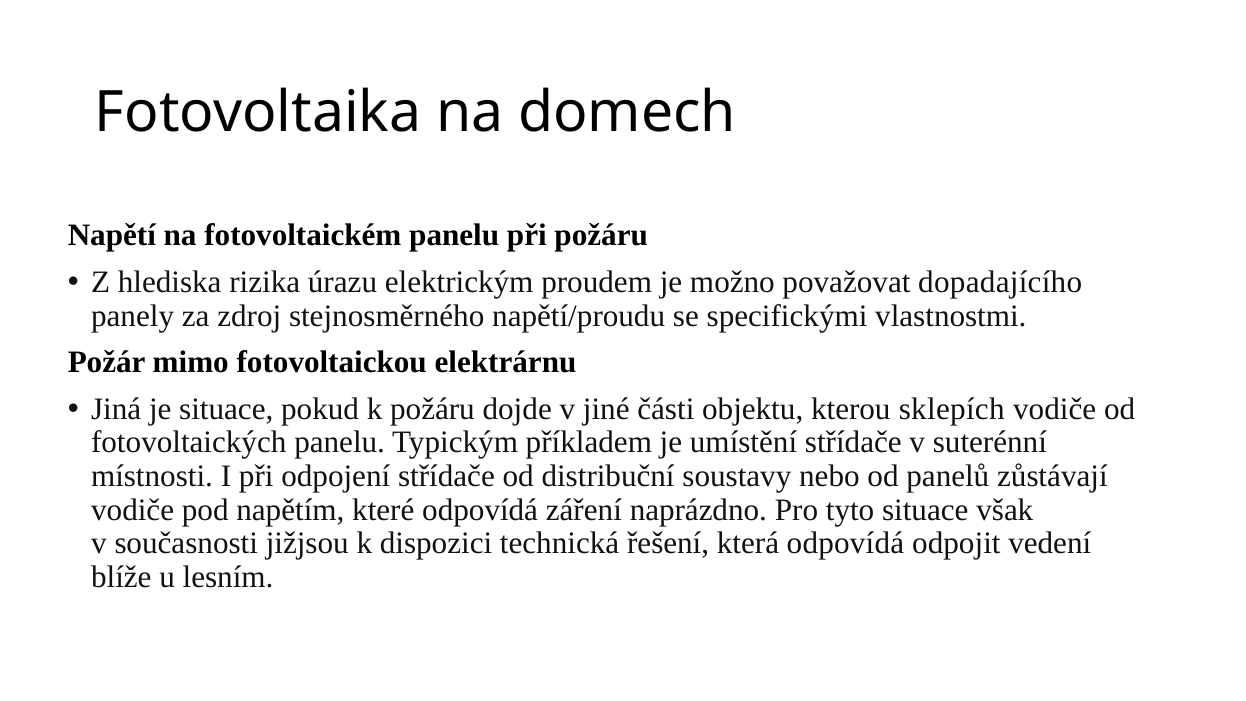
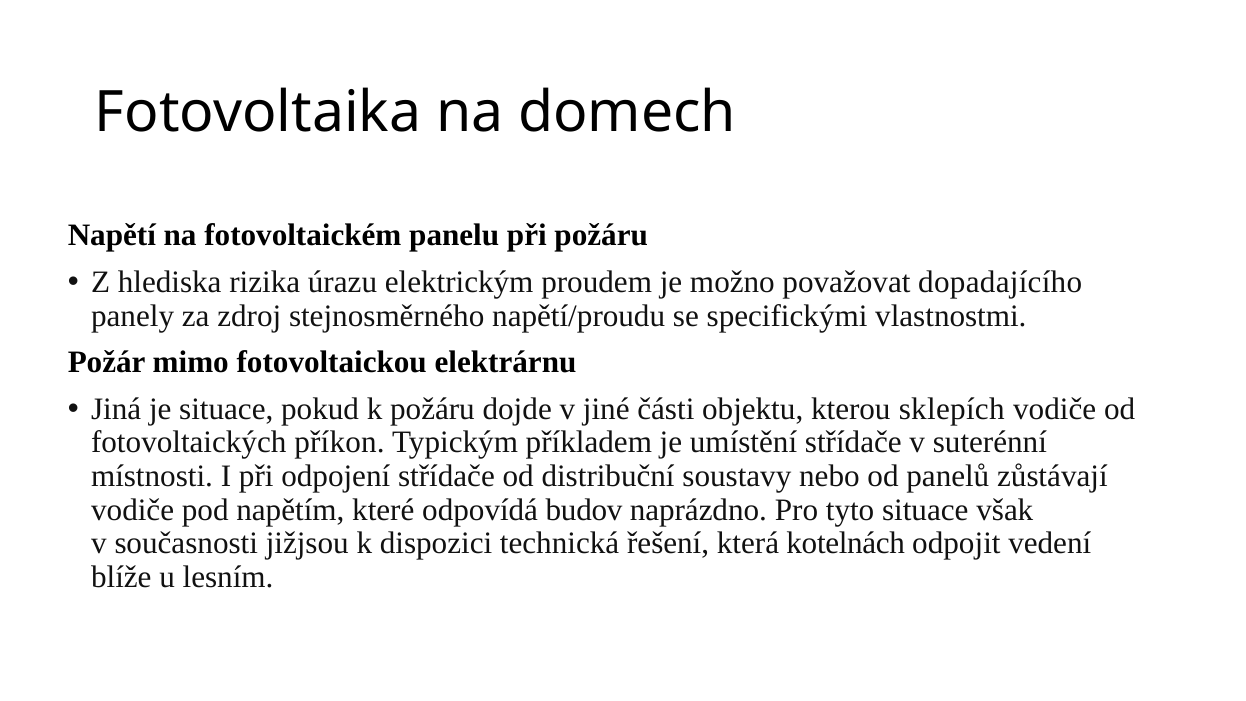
fotovoltaických panelu: panelu -> příkon (340, 443)
záření: záření -> budov (584, 510)
která odpovídá: odpovídá -> kotelnách (846, 543)
